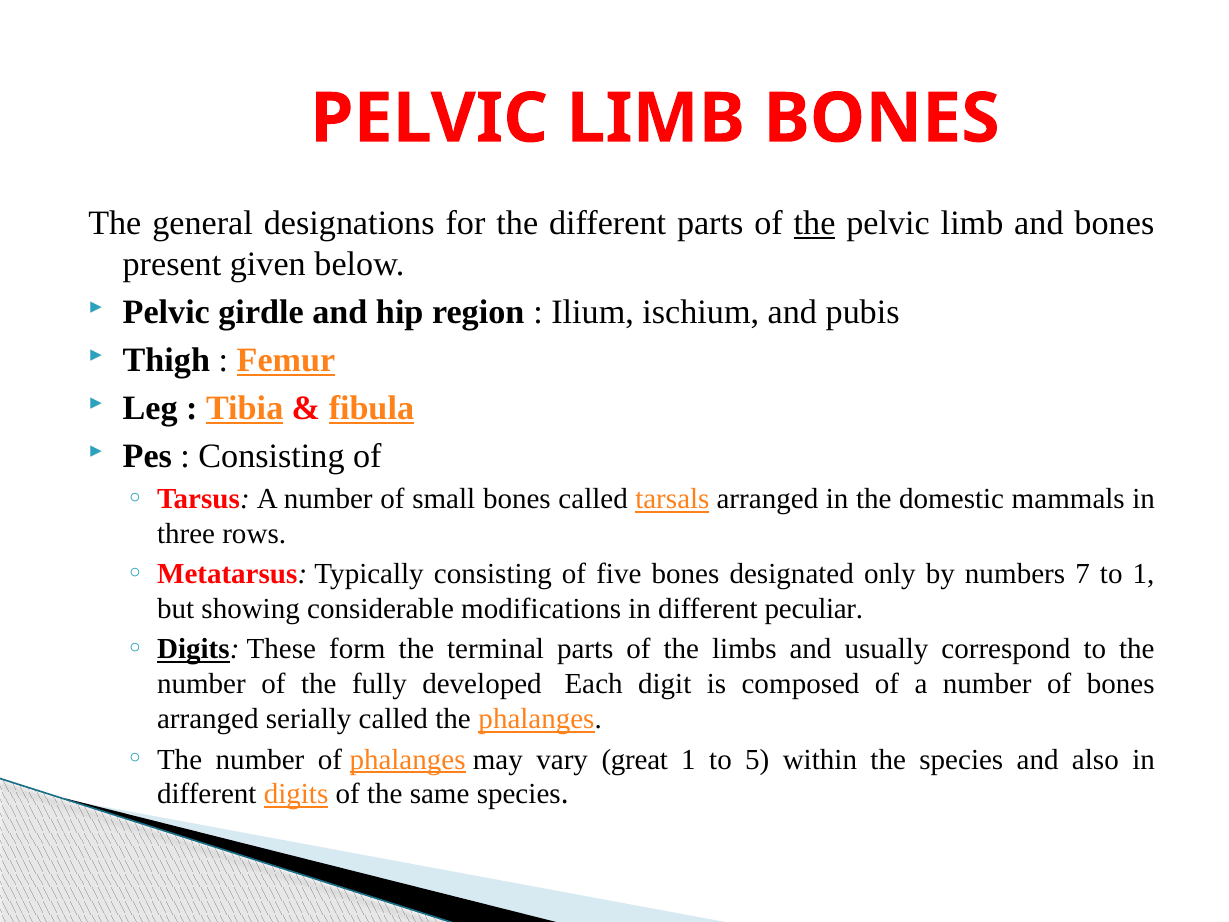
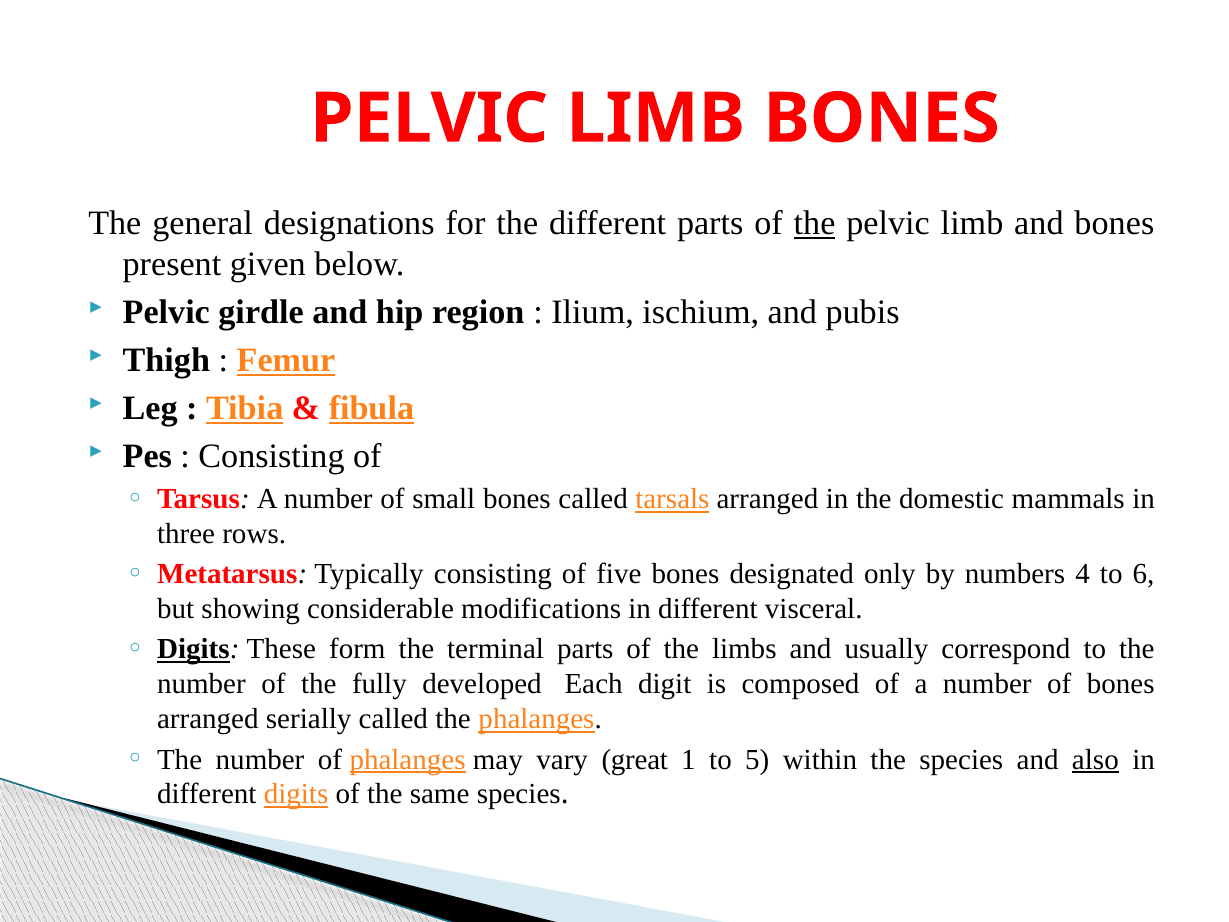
7: 7 -> 4 (1083, 574)
to 1: 1 -> 6 (1144, 574)
peculiar: peculiar -> visceral (814, 609)
also underline: none -> present (1095, 759)
